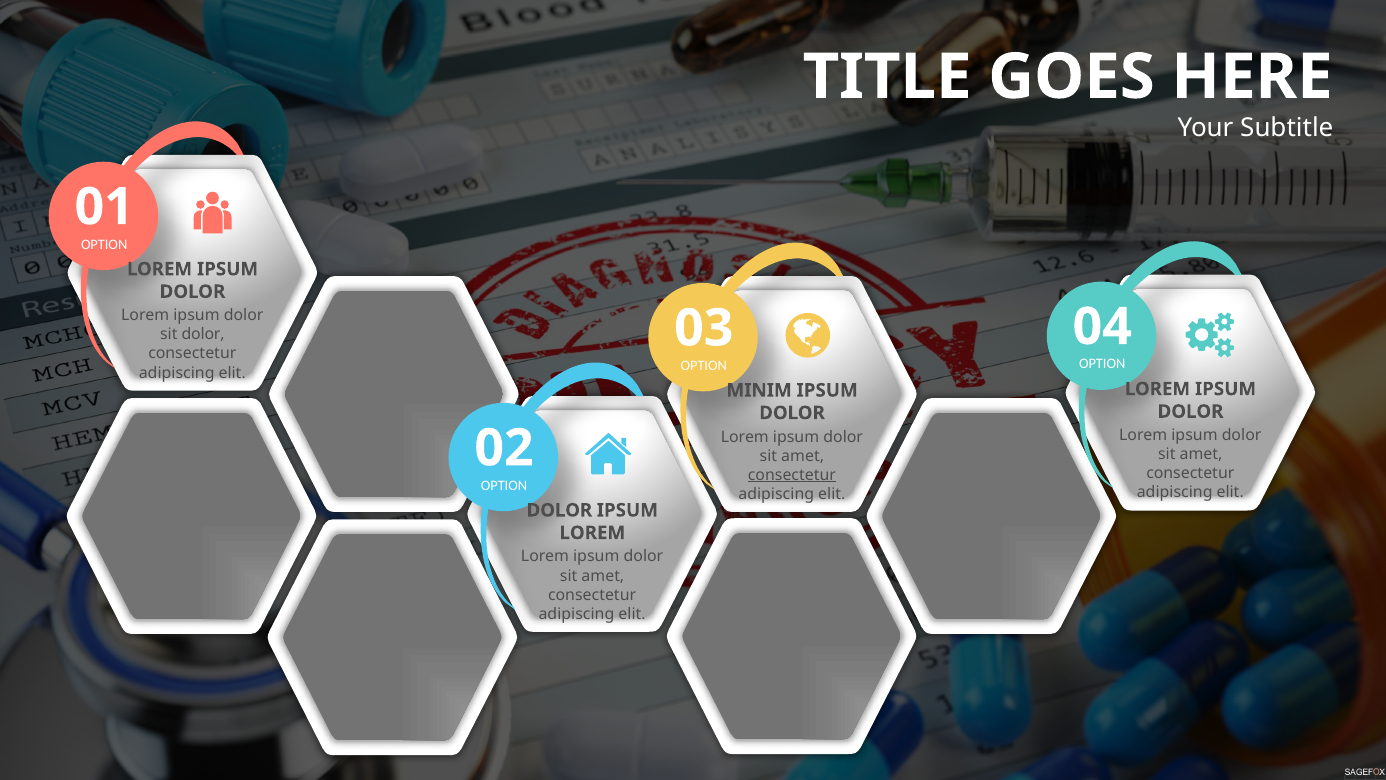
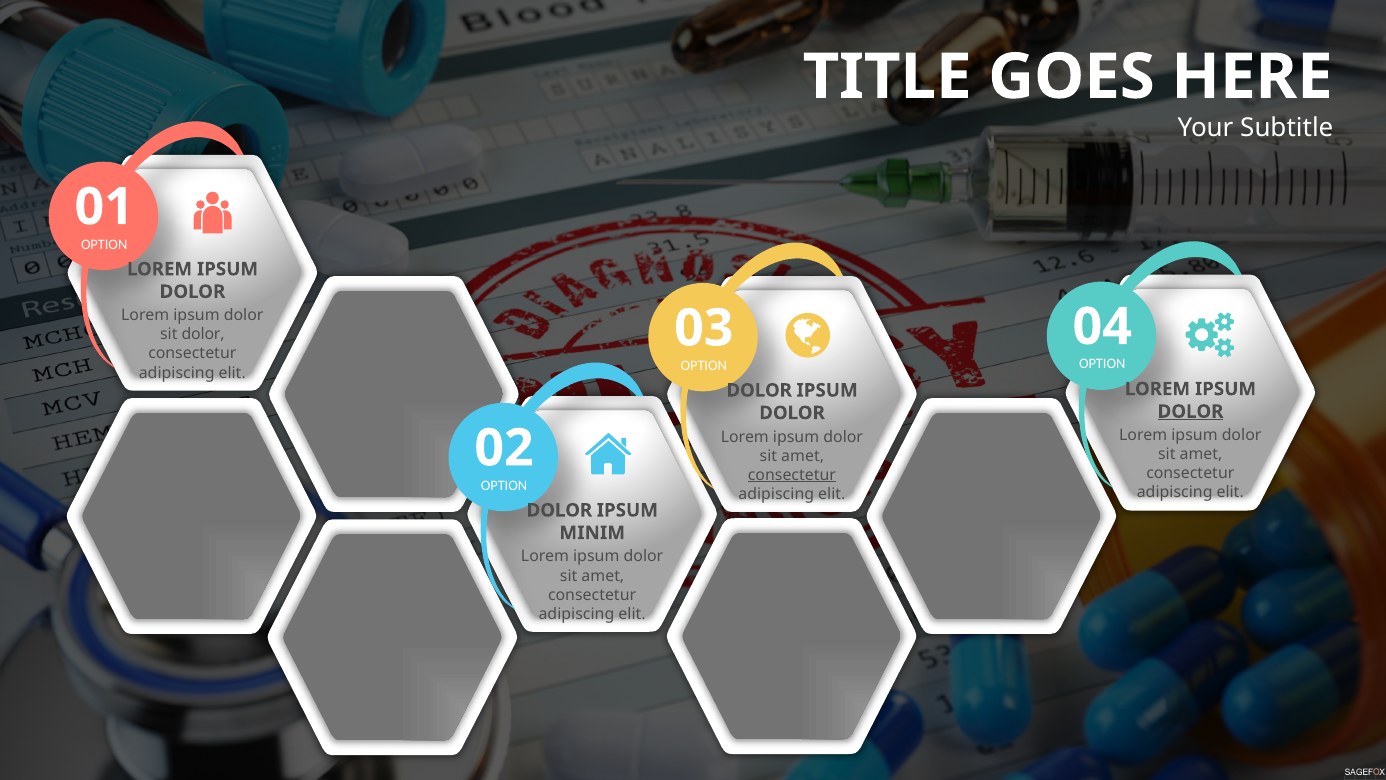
MINIM: MINIM -> DOLOR (759, 390)
DOLOR underline: none -> present (1191, 411)
LOREM: LOREM -> MINIM (592, 533)
